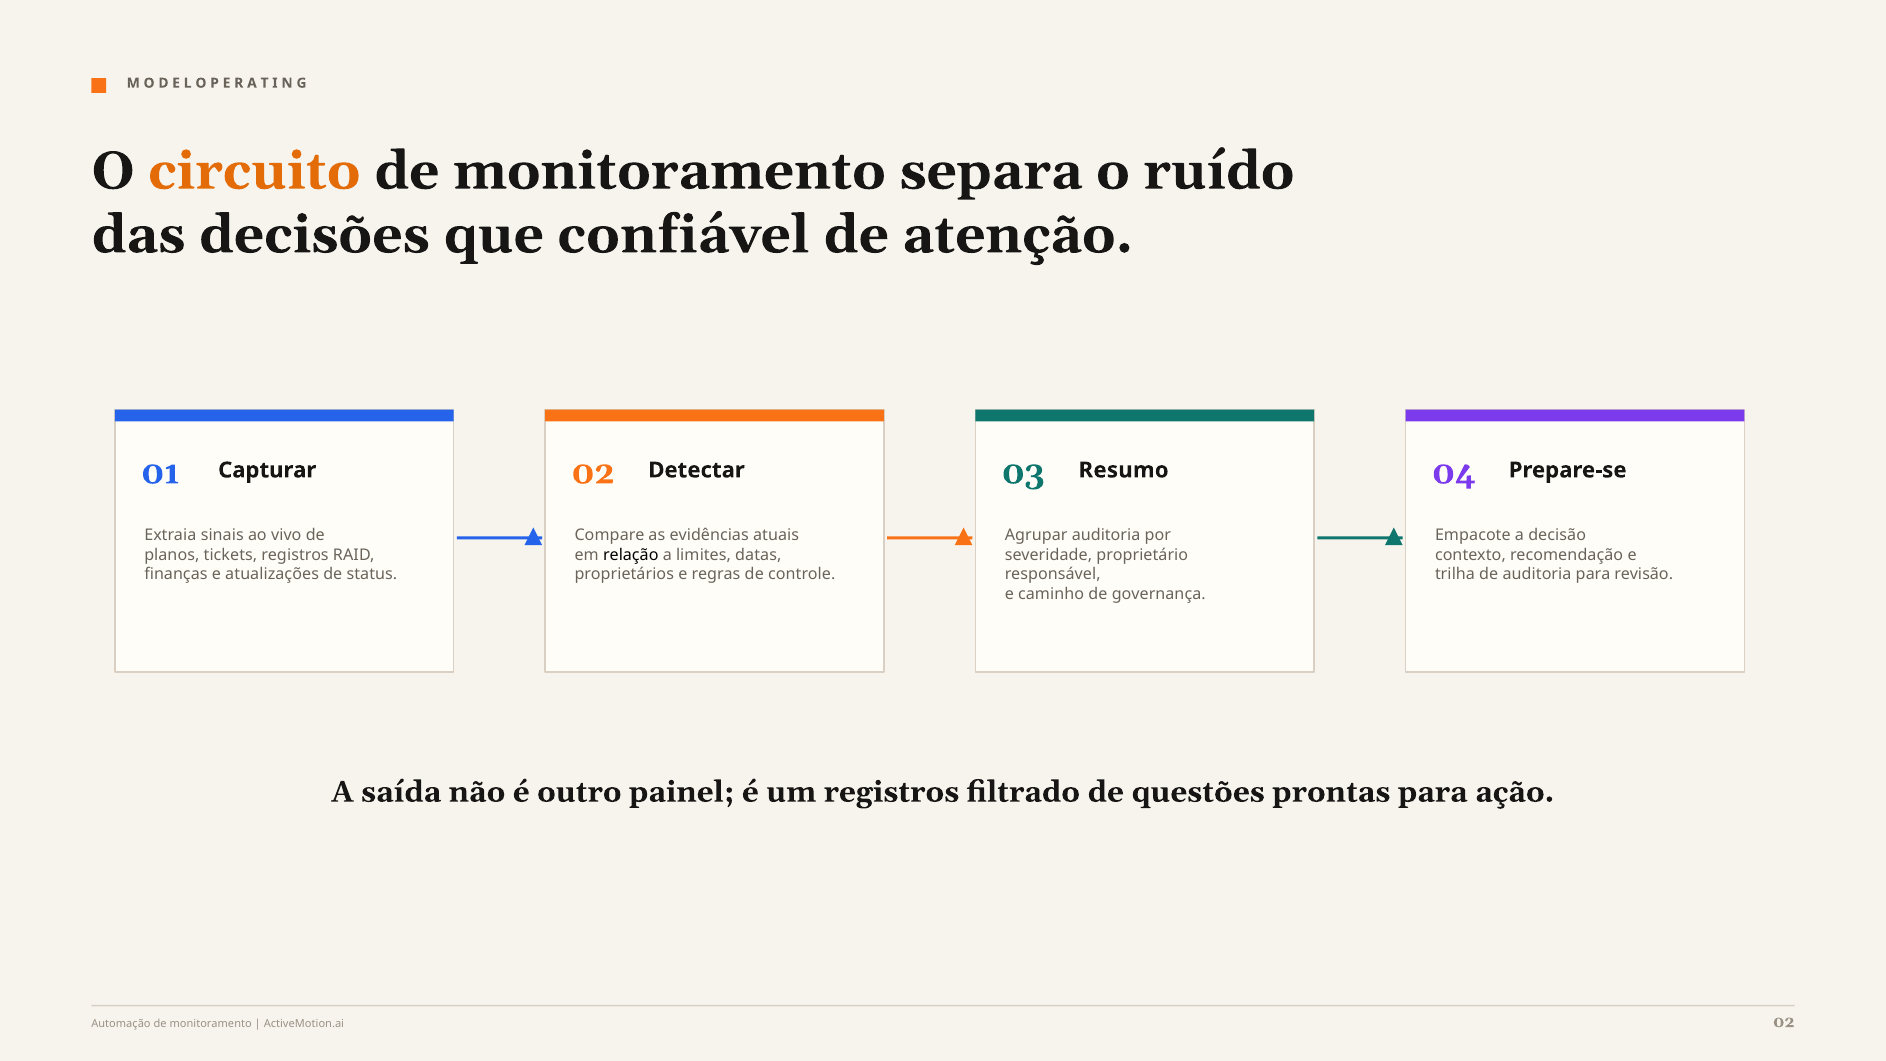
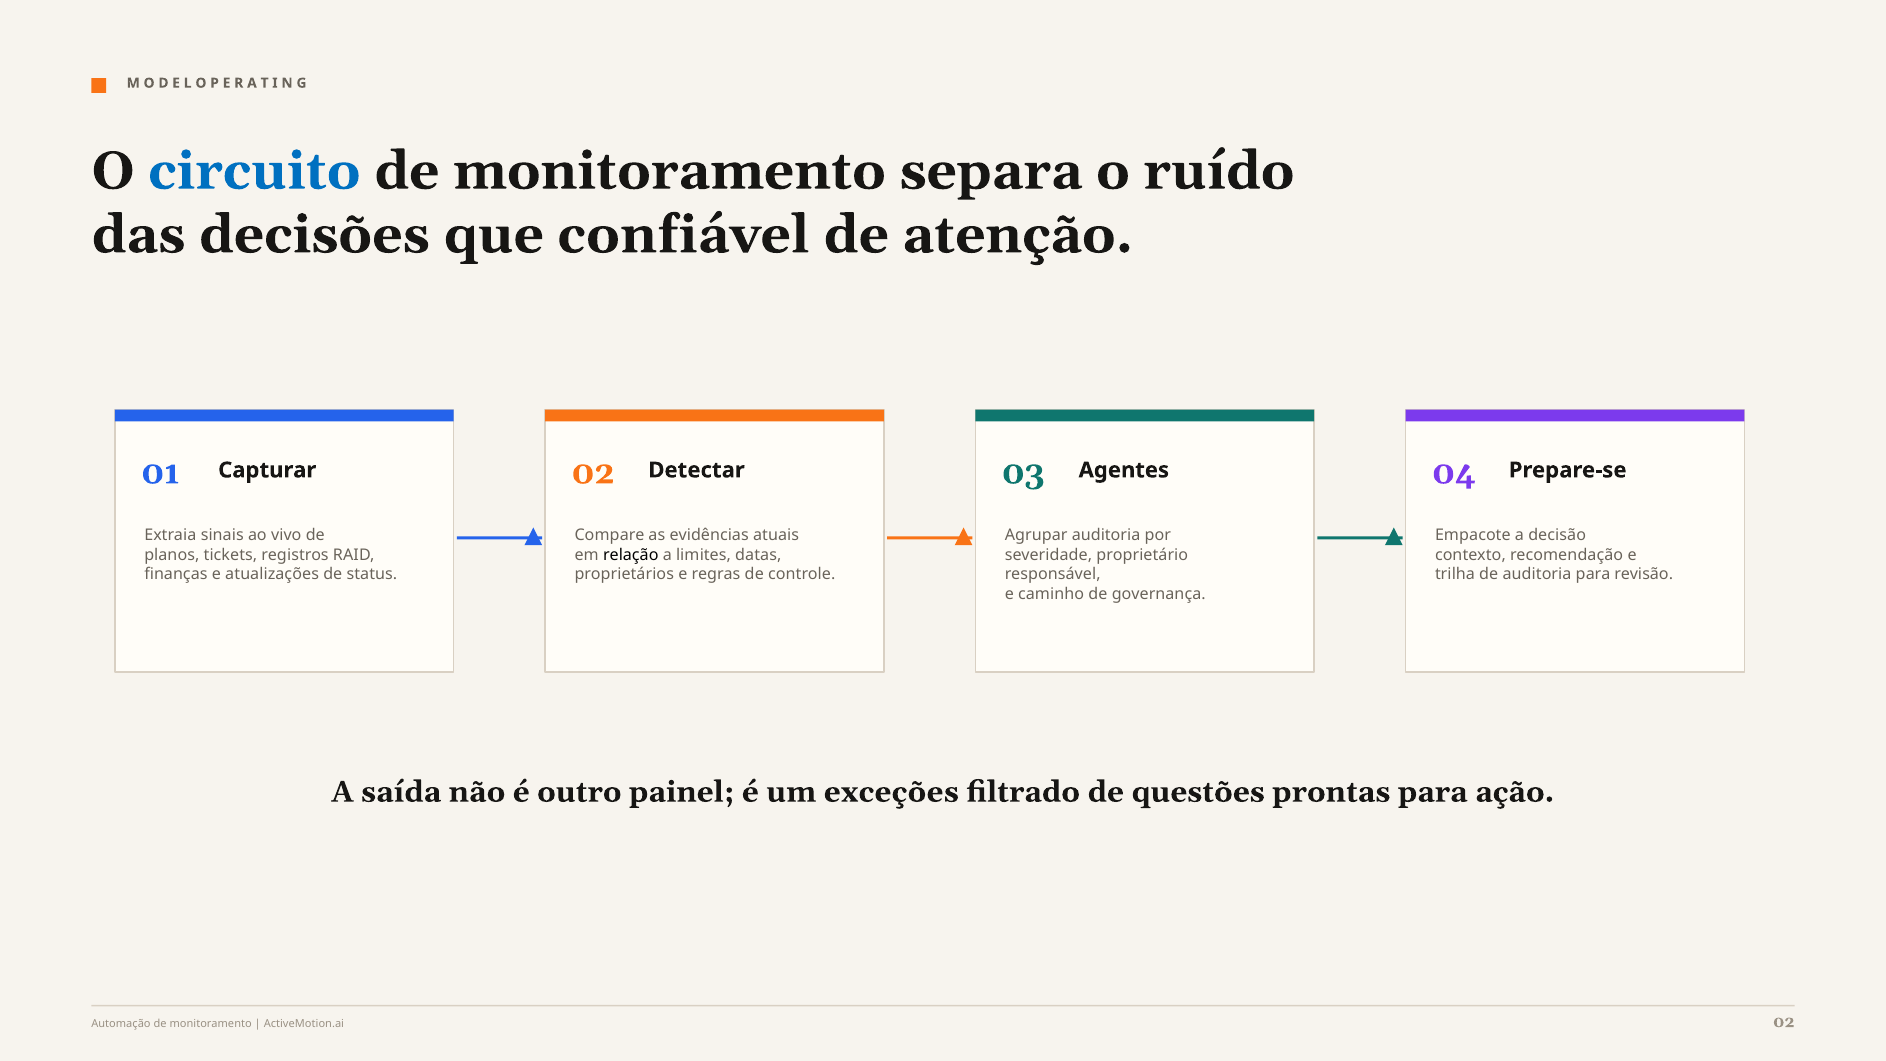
circuito colour: orange -> blue (254, 171)
Resumo: Resumo -> Agentes (1124, 470)
um registros: registros -> exceções (891, 792)
